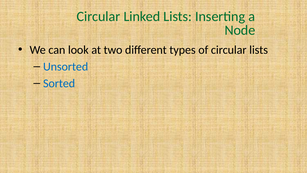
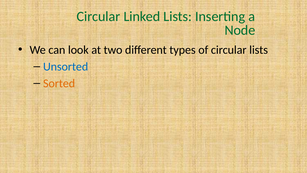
Sorted colour: blue -> orange (59, 83)
